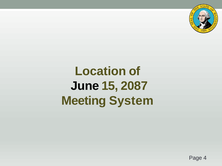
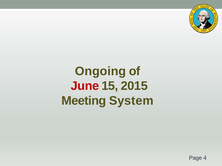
Location: Location -> Ongoing (100, 71)
June colour: black -> red (85, 86)
2087: 2087 -> 2015 (134, 86)
